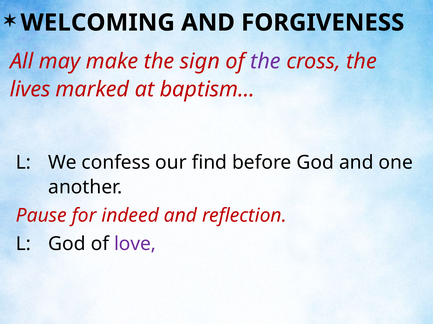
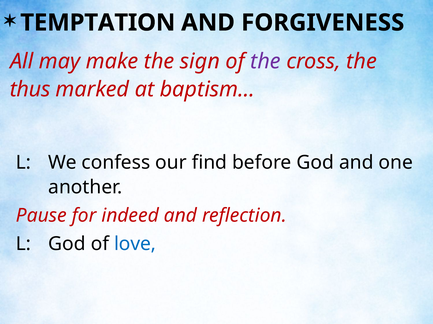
WELCOMING: WELCOMING -> TEMPTATION (98, 23)
lives: lives -> thus (30, 89)
love colour: purple -> blue (135, 244)
